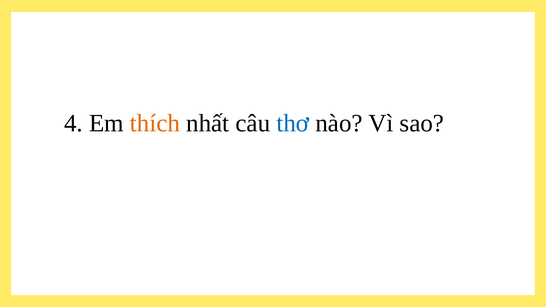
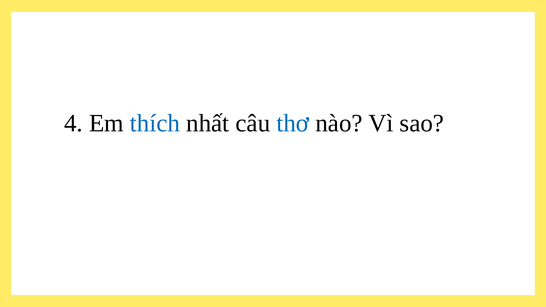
thích colour: orange -> blue (155, 123)
